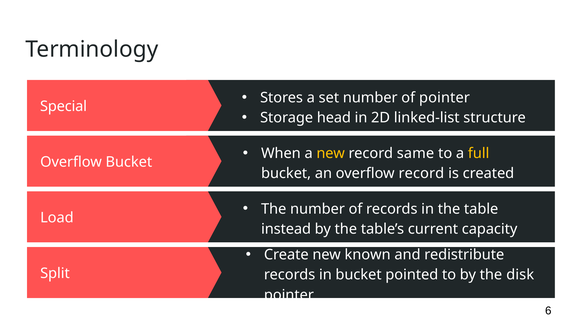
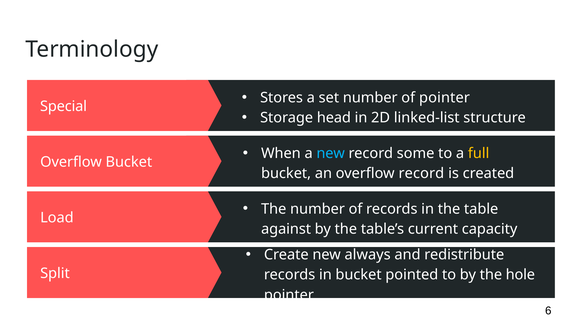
new colour: yellow -> light blue (331, 153)
same: same -> some (416, 153)
instead: instead -> against (286, 229)
known: known -> always (368, 254)
disk: disk -> hole (520, 274)
